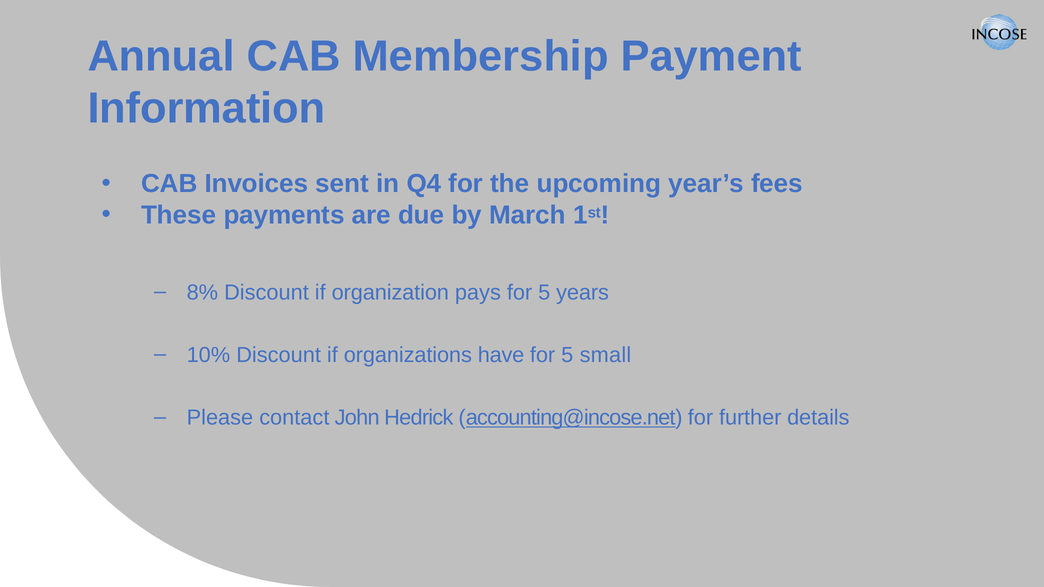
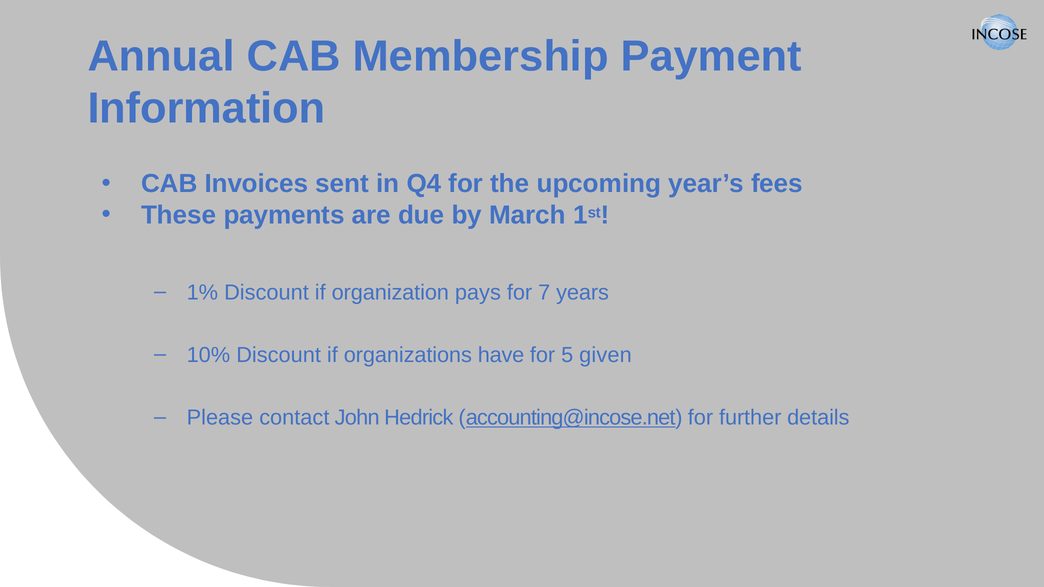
8%: 8% -> 1% (202, 292)
pays for 5: 5 -> 7 (544, 292)
small: small -> given (605, 355)
